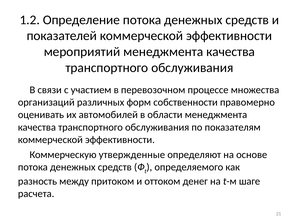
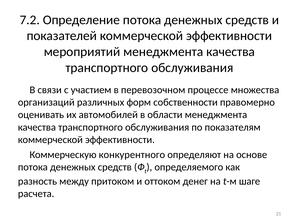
1.2: 1.2 -> 7.2 (30, 20)
утвержденные: утвержденные -> конкурентного (132, 155)
